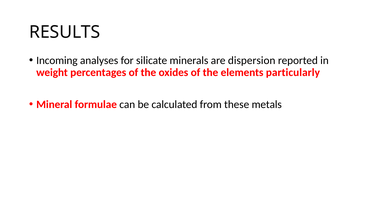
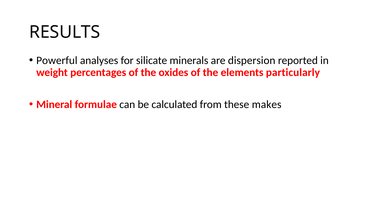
Incoming: Incoming -> Powerful (57, 60)
metals: metals -> makes (267, 104)
